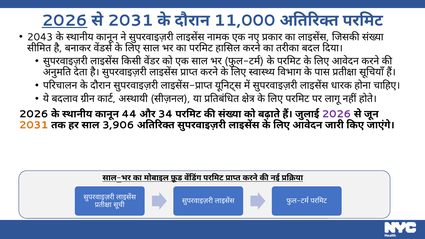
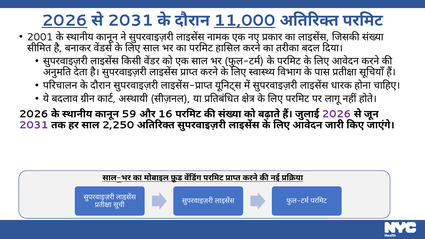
11,000 underline: none -> present (245, 21)
2043: 2043 -> 2001 (40, 37)
44: 44 -> 59 (129, 114)
34: 34 -> 16 (165, 114)
2031 colour: orange -> purple (34, 125)
3,906: 3,906 -> 2,250 (118, 125)
